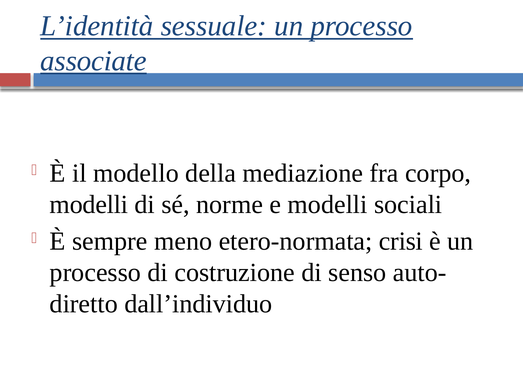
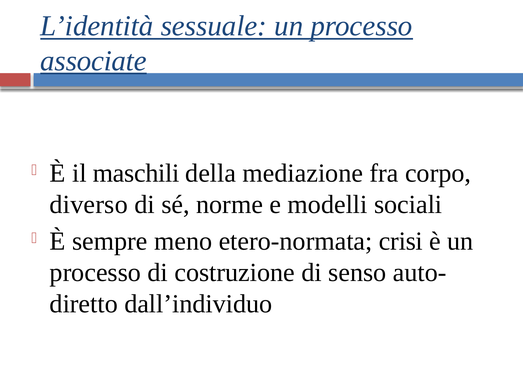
modello: modello -> maschili (136, 173)
modelli: modelli -> diverso (89, 205)
